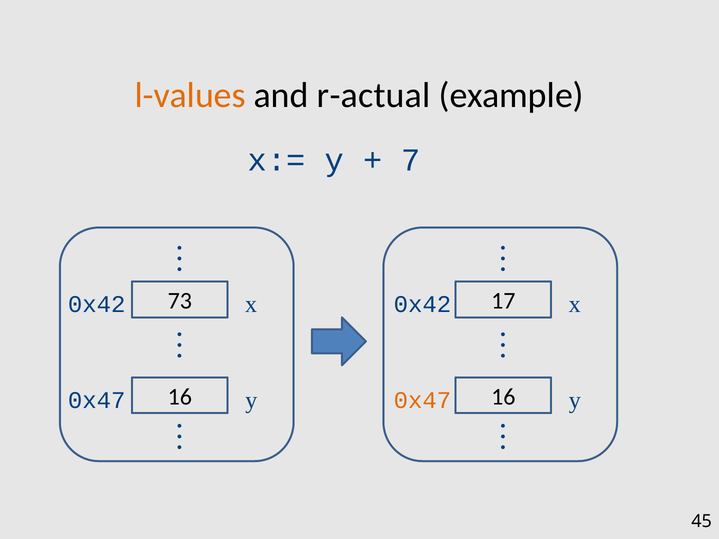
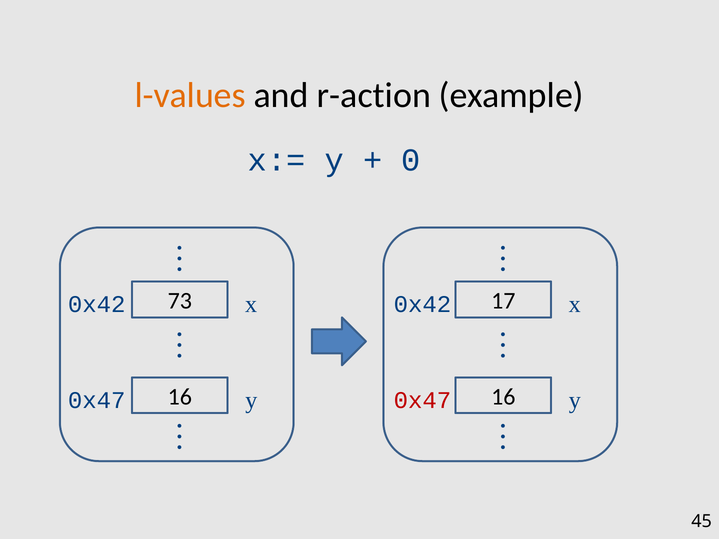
r-actual: r-actual -> r-action (374, 95)
7: 7 -> 0 (411, 160)
0x47 colour: orange -> red (422, 401)
